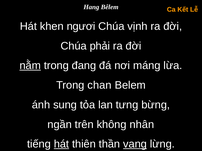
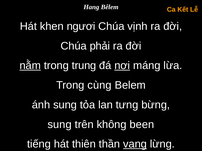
đang: đang -> trung (84, 66)
nơi underline: none -> present (122, 66)
chan: chan -> cùng (99, 85)
ngần: ngần -> sung (60, 125)
nhân: nhân -> been (142, 125)
hát underline: present -> none (61, 145)
